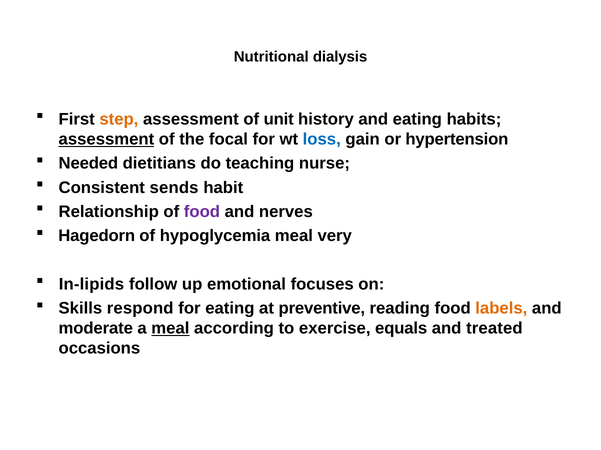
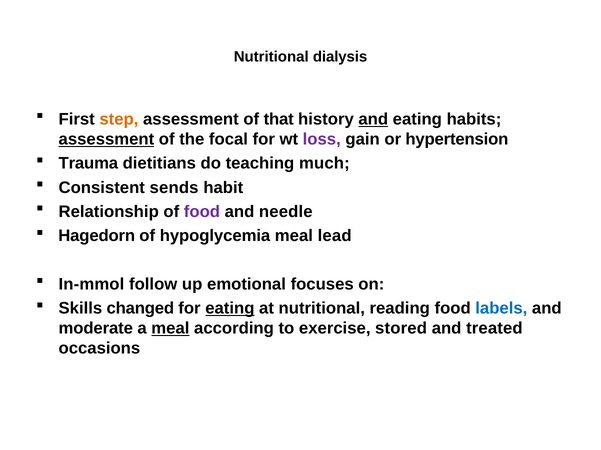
unit: unit -> that (279, 119)
and underline: none -> present (373, 119)
loss colour: blue -> purple (322, 139)
Needed: Needed -> Trauma (88, 164)
nurse: nurse -> much (324, 164)
nerves: nerves -> needle (286, 212)
very: very -> lead (335, 236)
In-lipids: In-lipids -> In-mmol (91, 285)
respond: respond -> changed (140, 309)
eating underline: none -> present (230, 309)
at preventive: preventive -> nutritional (322, 309)
labels colour: orange -> blue (501, 309)
equals: equals -> stored (401, 329)
